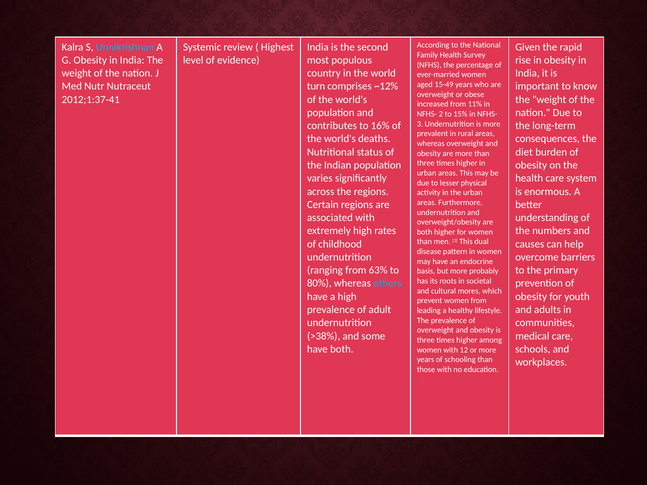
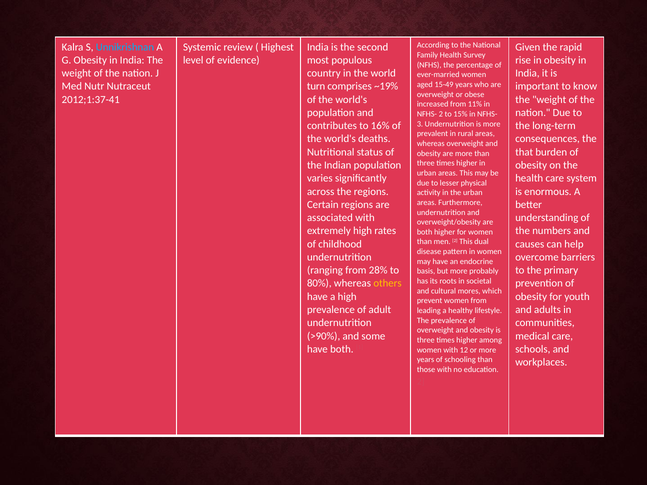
~12%: ~12% -> ~19% (386, 86)
diet: diet -> that (524, 152)
63%: 63% -> 28% (378, 270)
others colour: light blue -> yellow (388, 284)
>38%: >38% -> >90% (324, 336)
